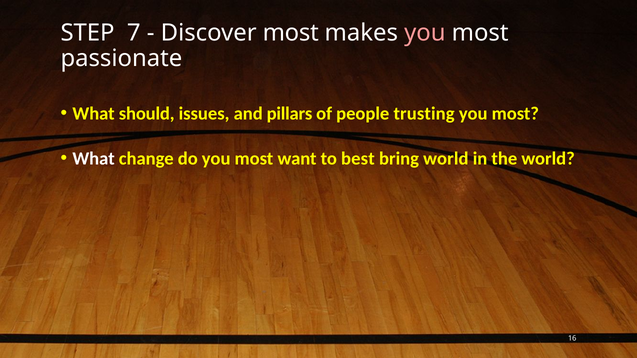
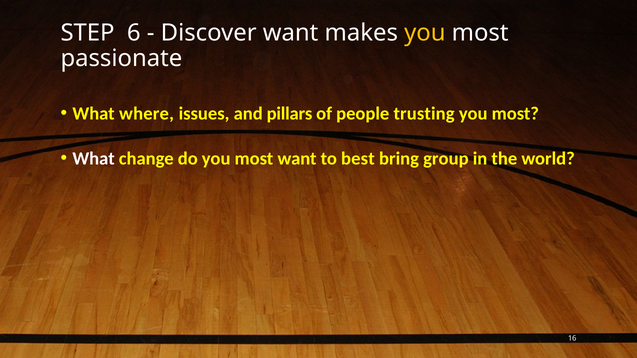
7: 7 -> 6 (134, 33)
Discover most: most -> want (291, 33)
you colour: pink -> yellow (425, 33)
should: should -> where (147, 114)
bring world: world -> group (446, 159)
